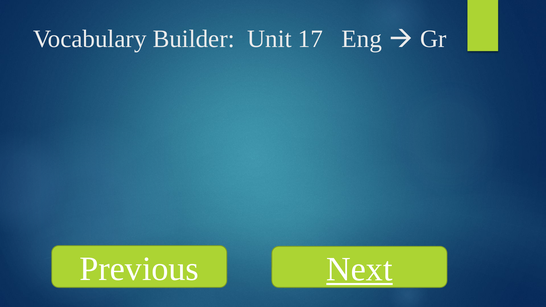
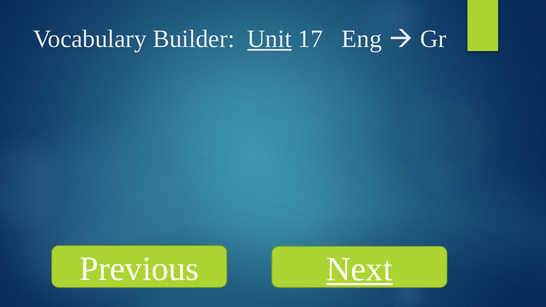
Unit underline: none -> present (269, 39)
